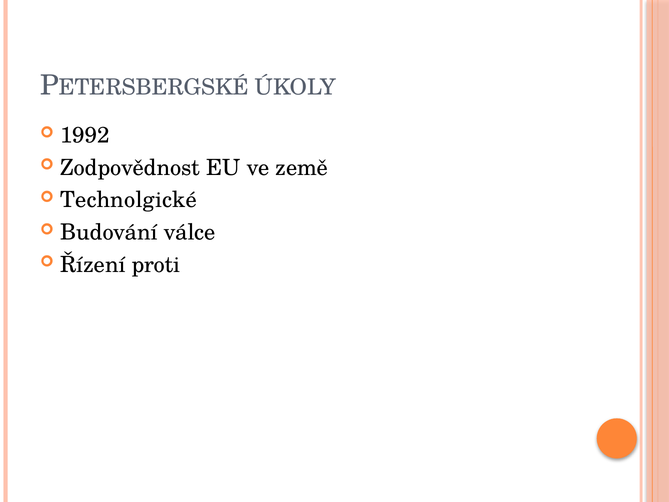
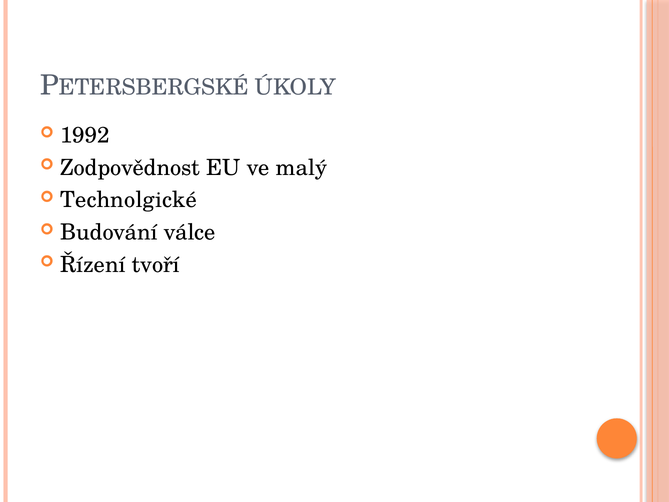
země: země -> malý (301, 168)
proti: proti -> tvoří (156, 265)
